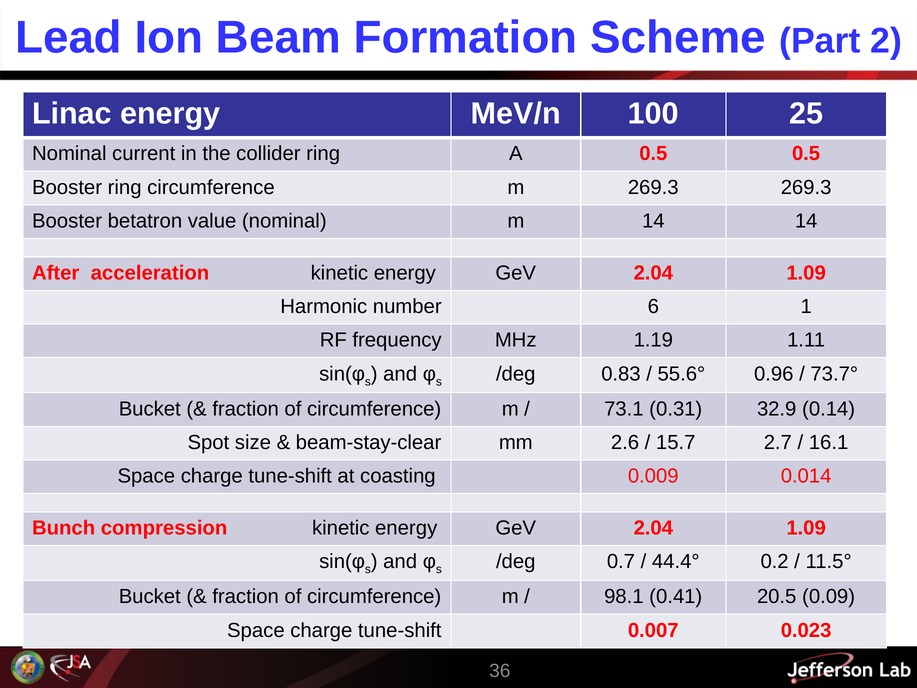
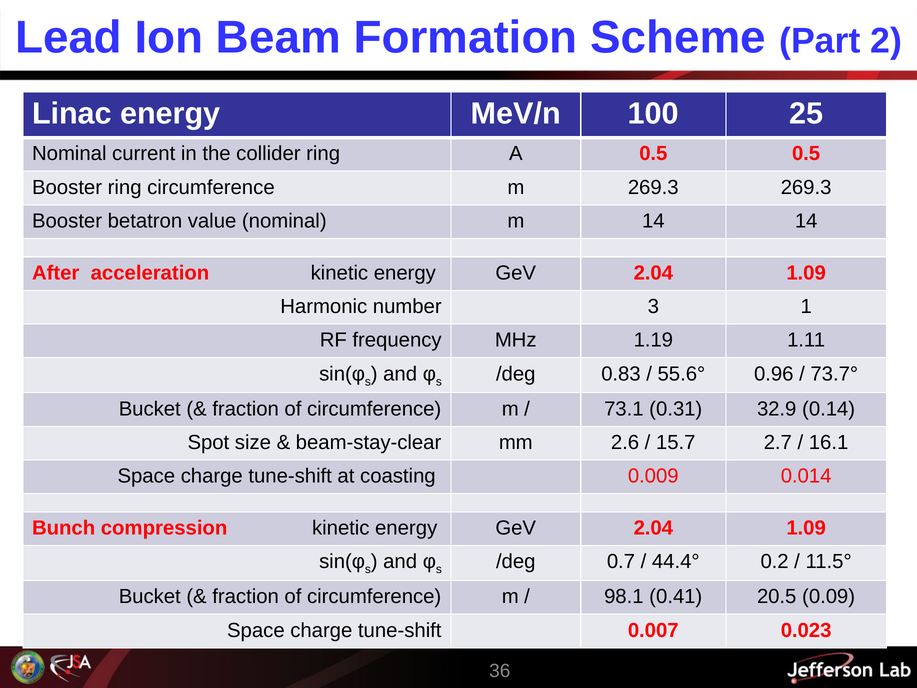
6: 6 -> 3 (653, 306)
